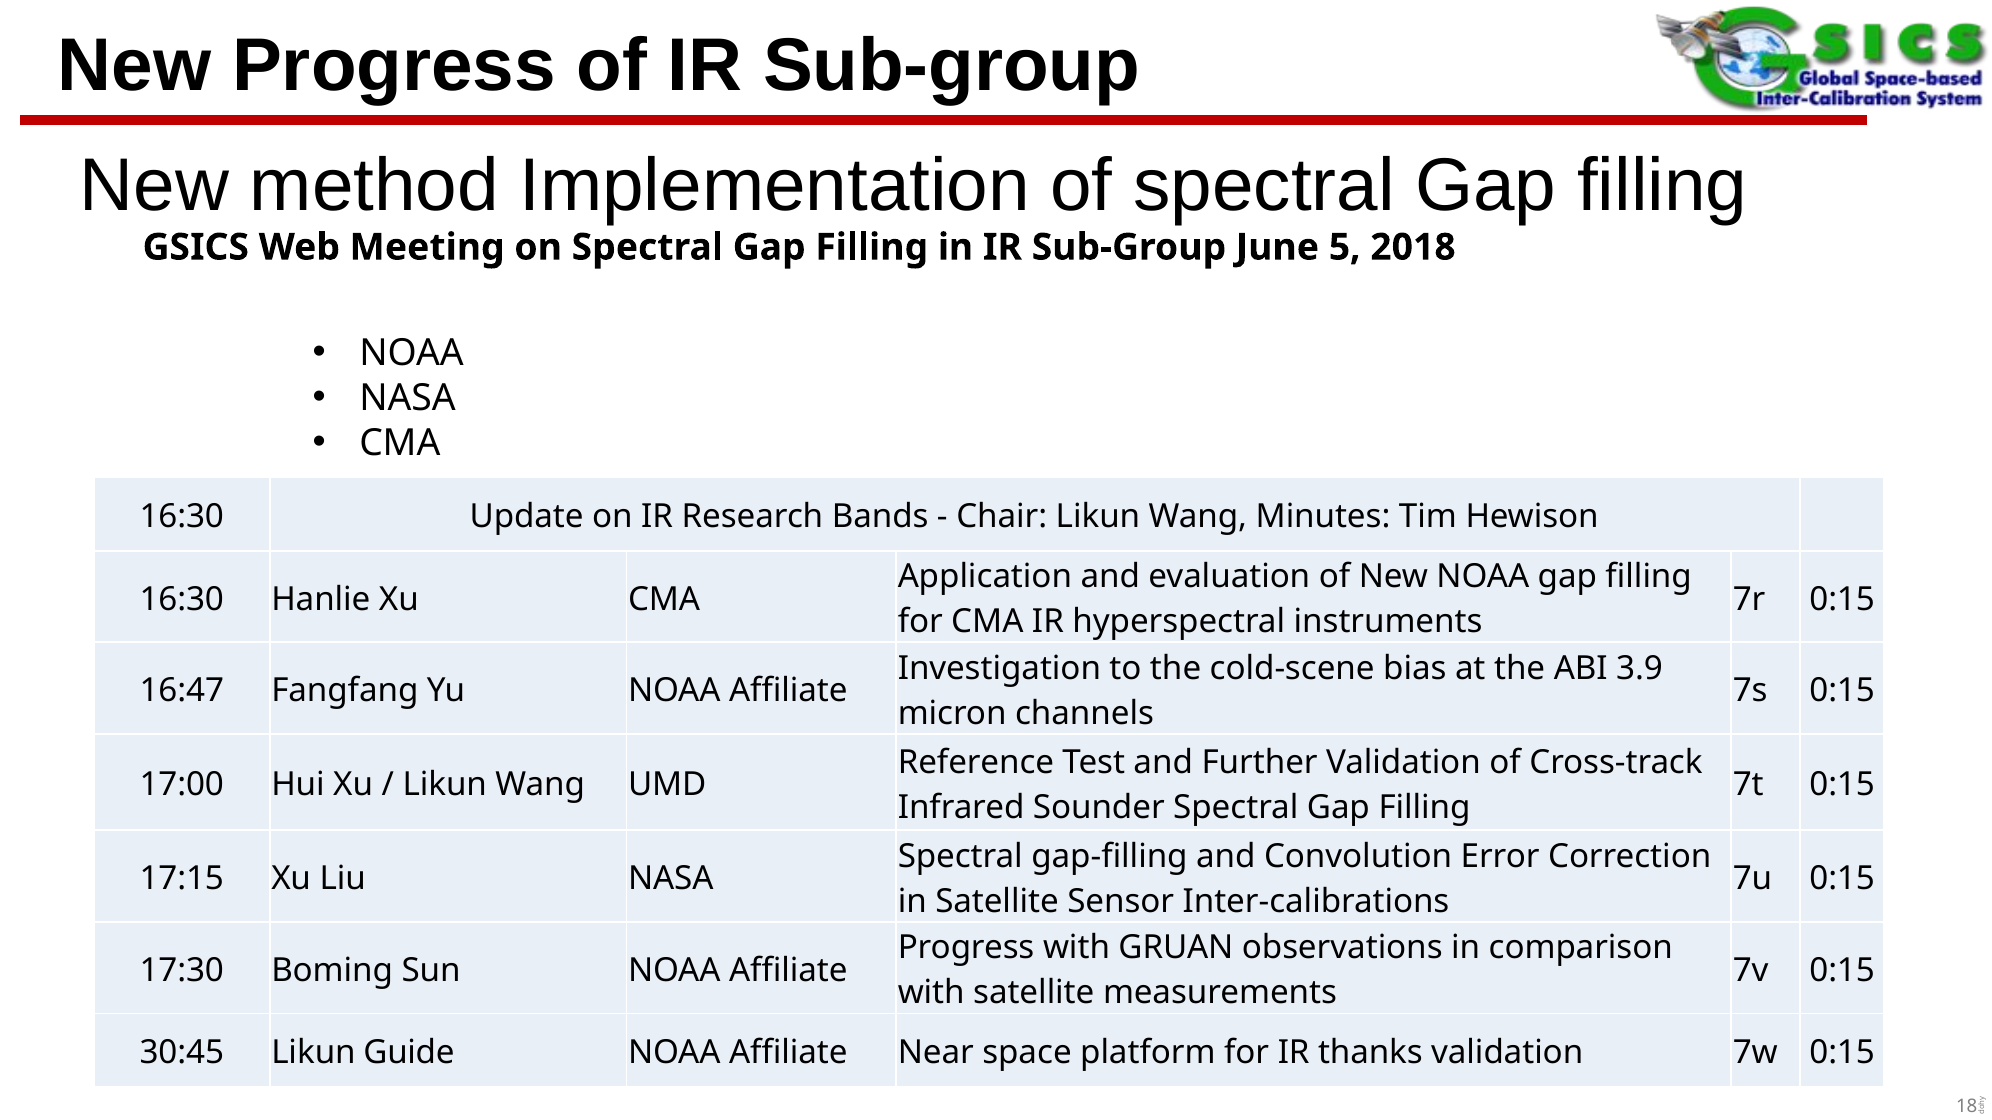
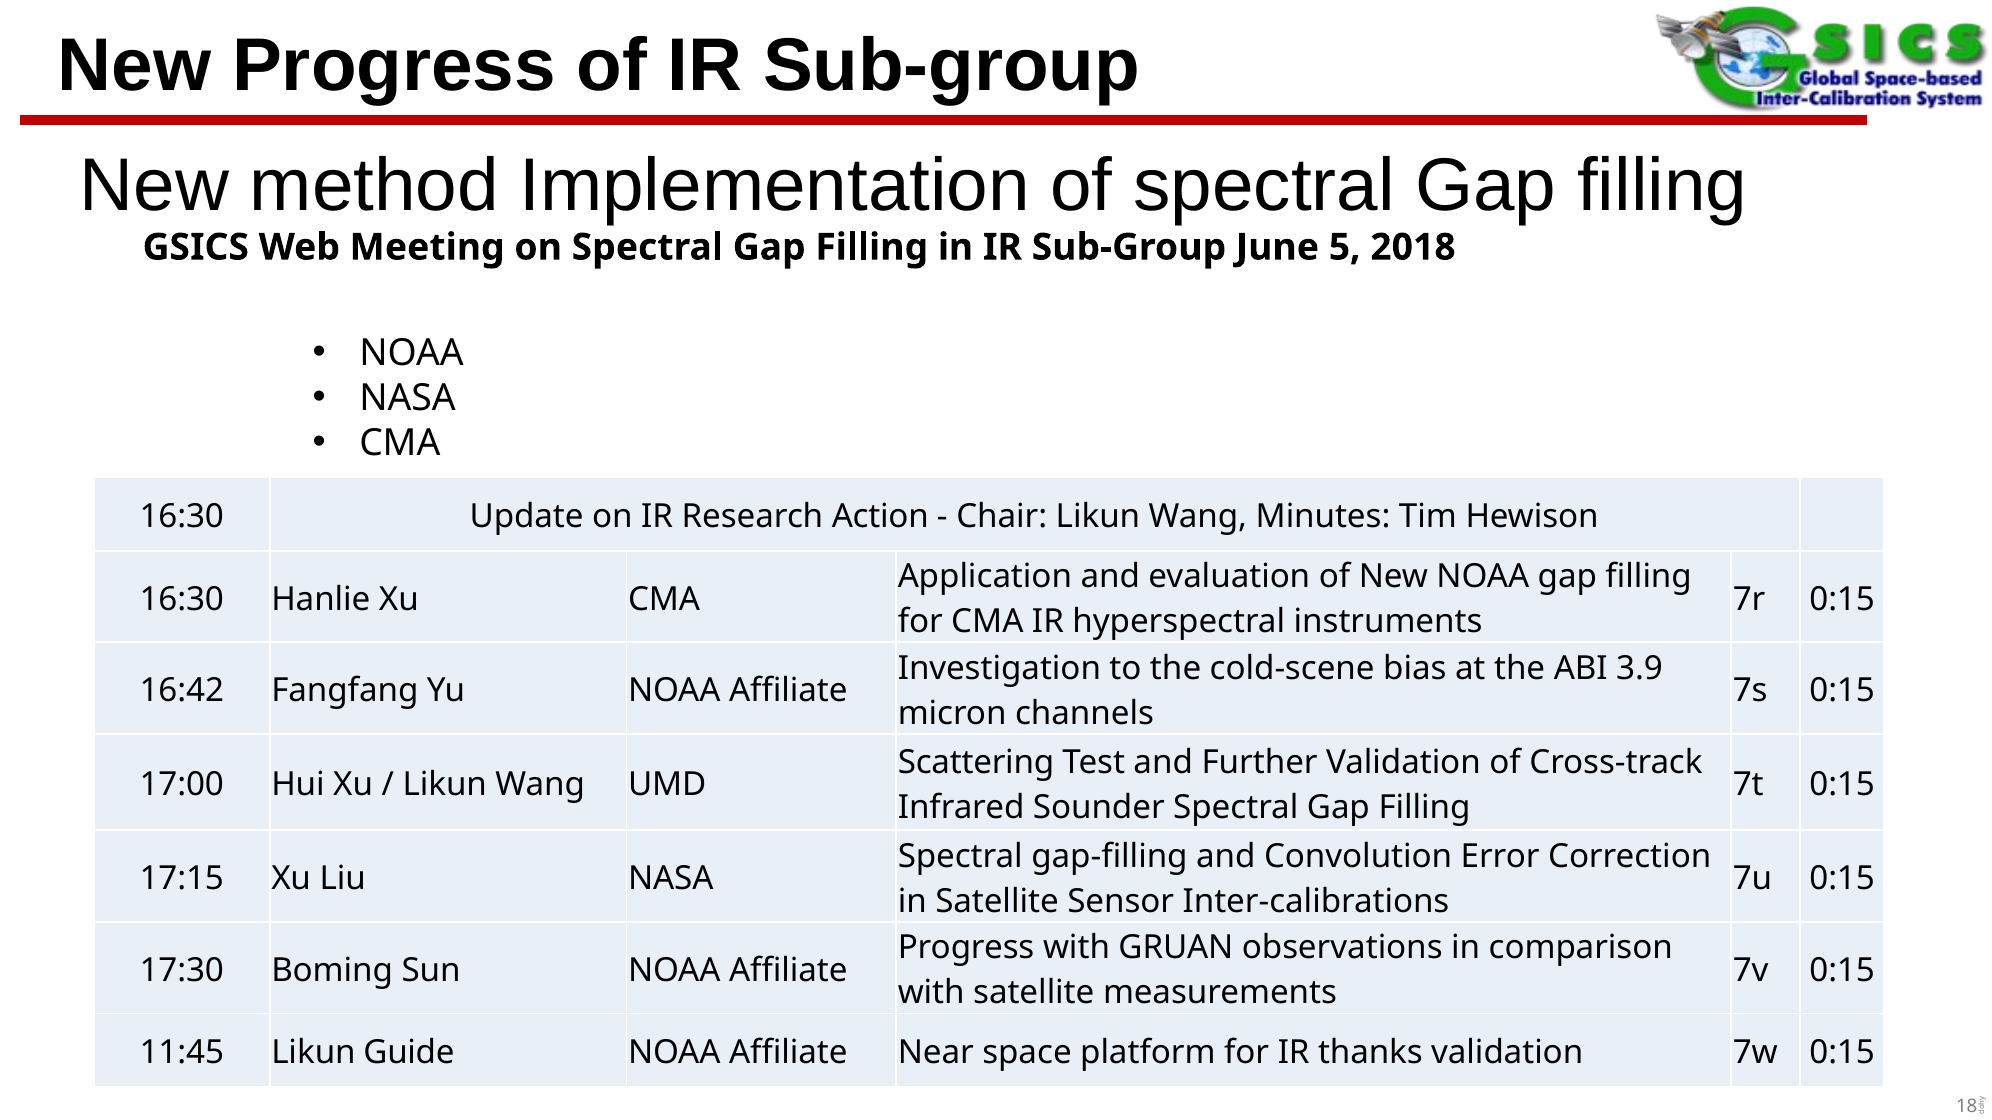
Bands: Bands -> Action (880, 517)
16:47: 16:47 -> 16:42 (182, 691)
Reference: Reference -> Scattering (976, 763)
30:45: 30:45 -> 11:45 (182, 1053)
